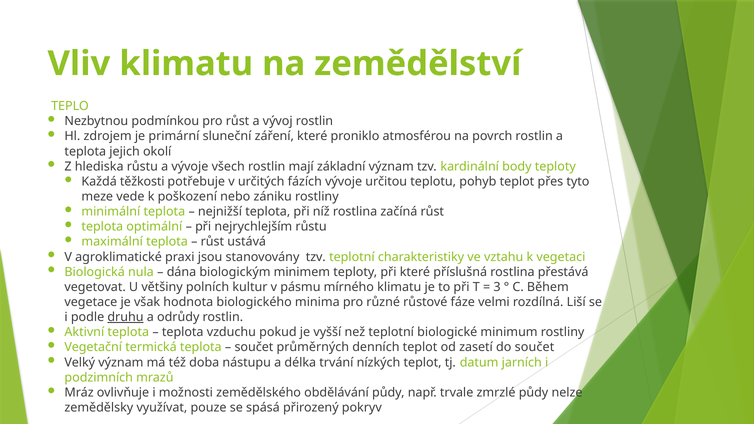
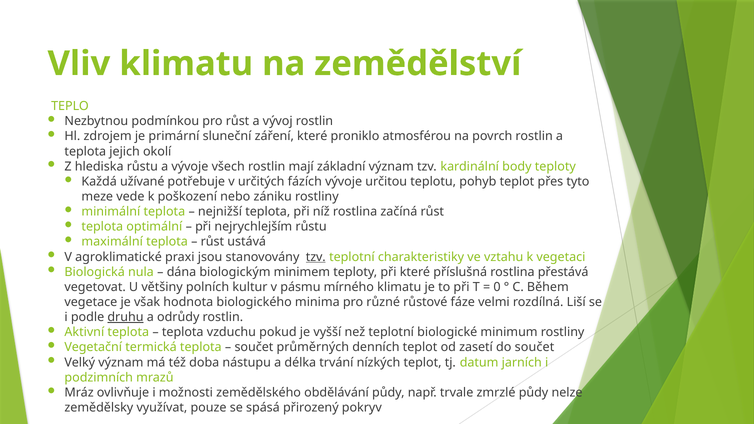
těžkosti: těžkosti -> užívané (142, 182)
tzv underline: none -> present (316, 257)
3: 3 -> 0 (497, 287)
